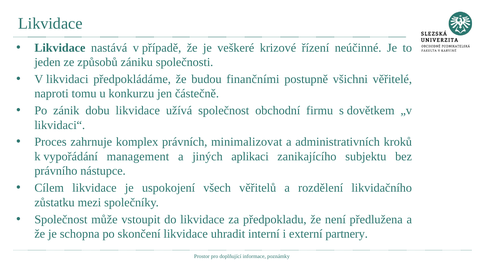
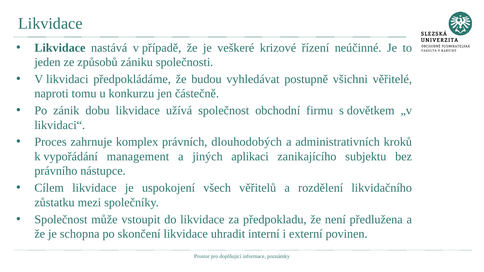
finančními: finančními -> vyhledávat (253, 79)
minimalizovat: minimalizovat -> dlouhodobých (247, 142)
partnery: partnery -> povinen (347, 234)
